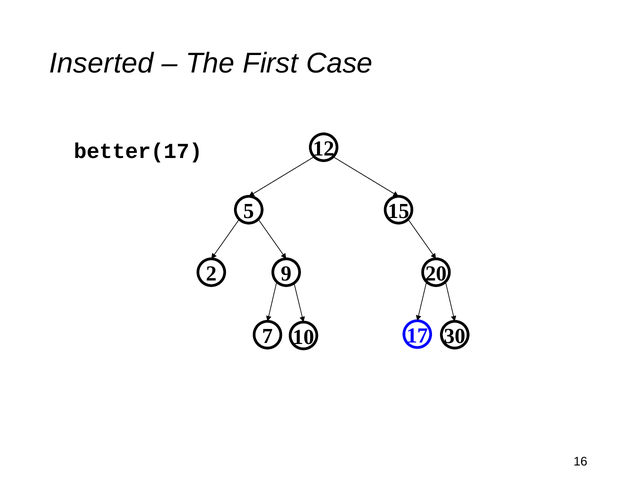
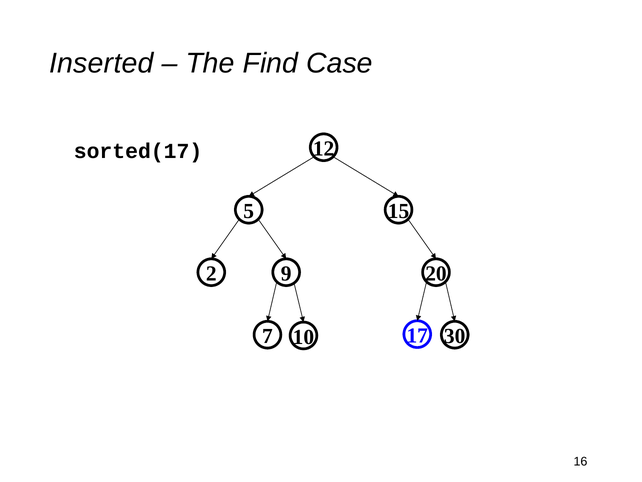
First: First -> Find (270, 64)
better(17: better(17 -> sorted(17 (138, 151)
